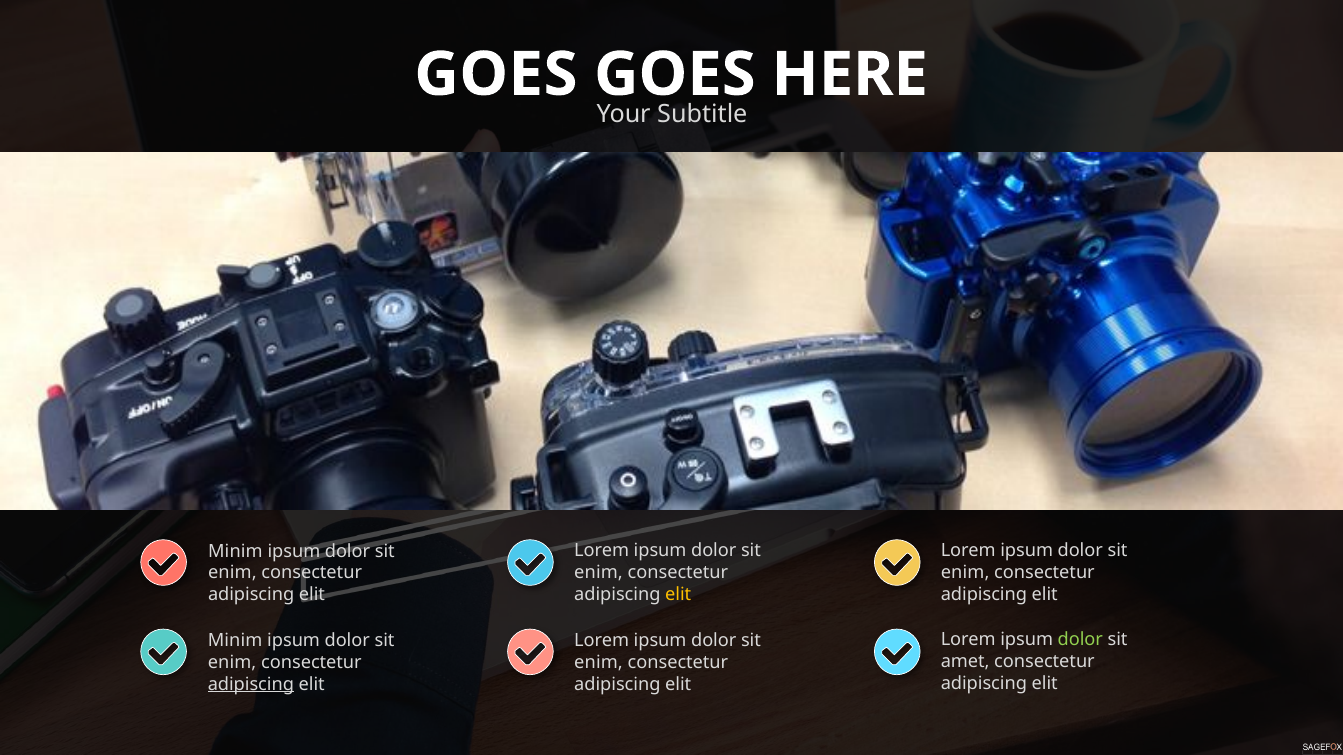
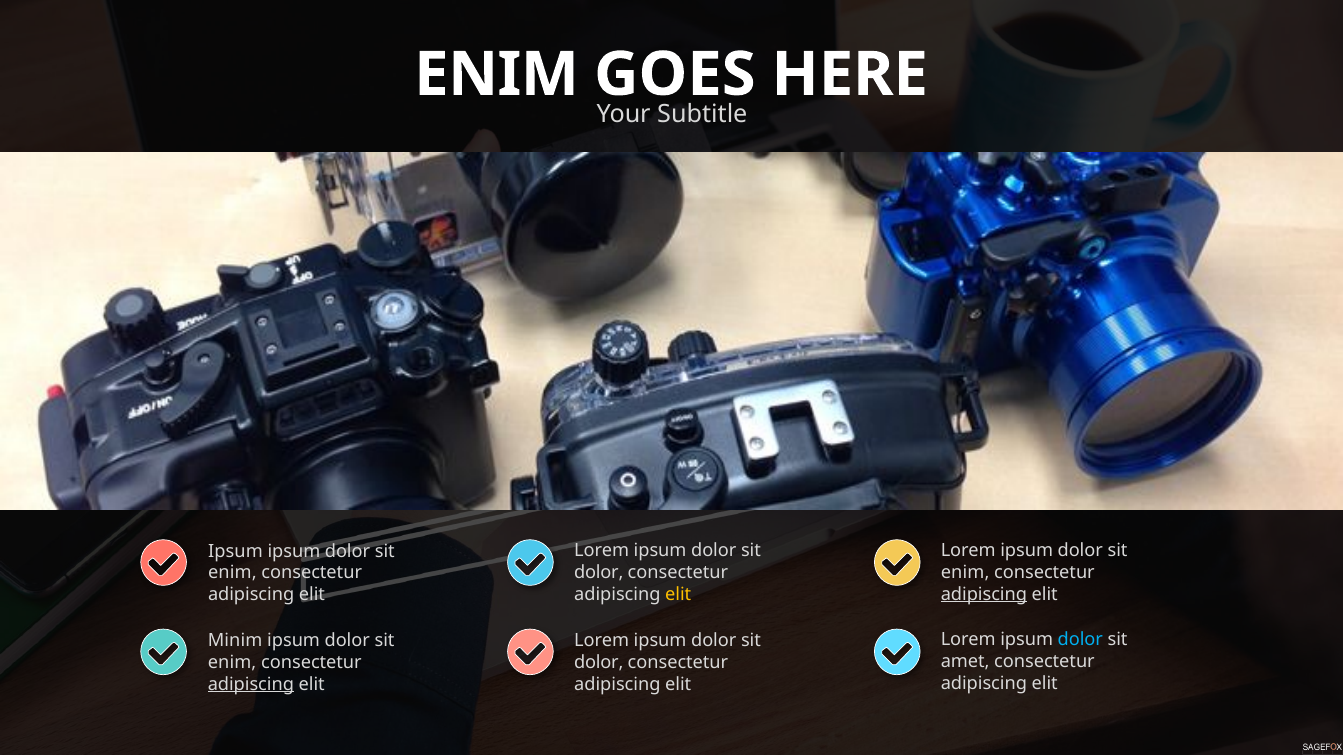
GOES: GOES -> ENIM (496, 75)
Minim: Minim -> Ipsum (235, 551)
enim: enim -> dolor (599, 573)
adipiscing underline: none -> present (984, 594)
dolor colour: light green -> light blue (1080, 640)
enim: enim -> dolor (599, 663)
